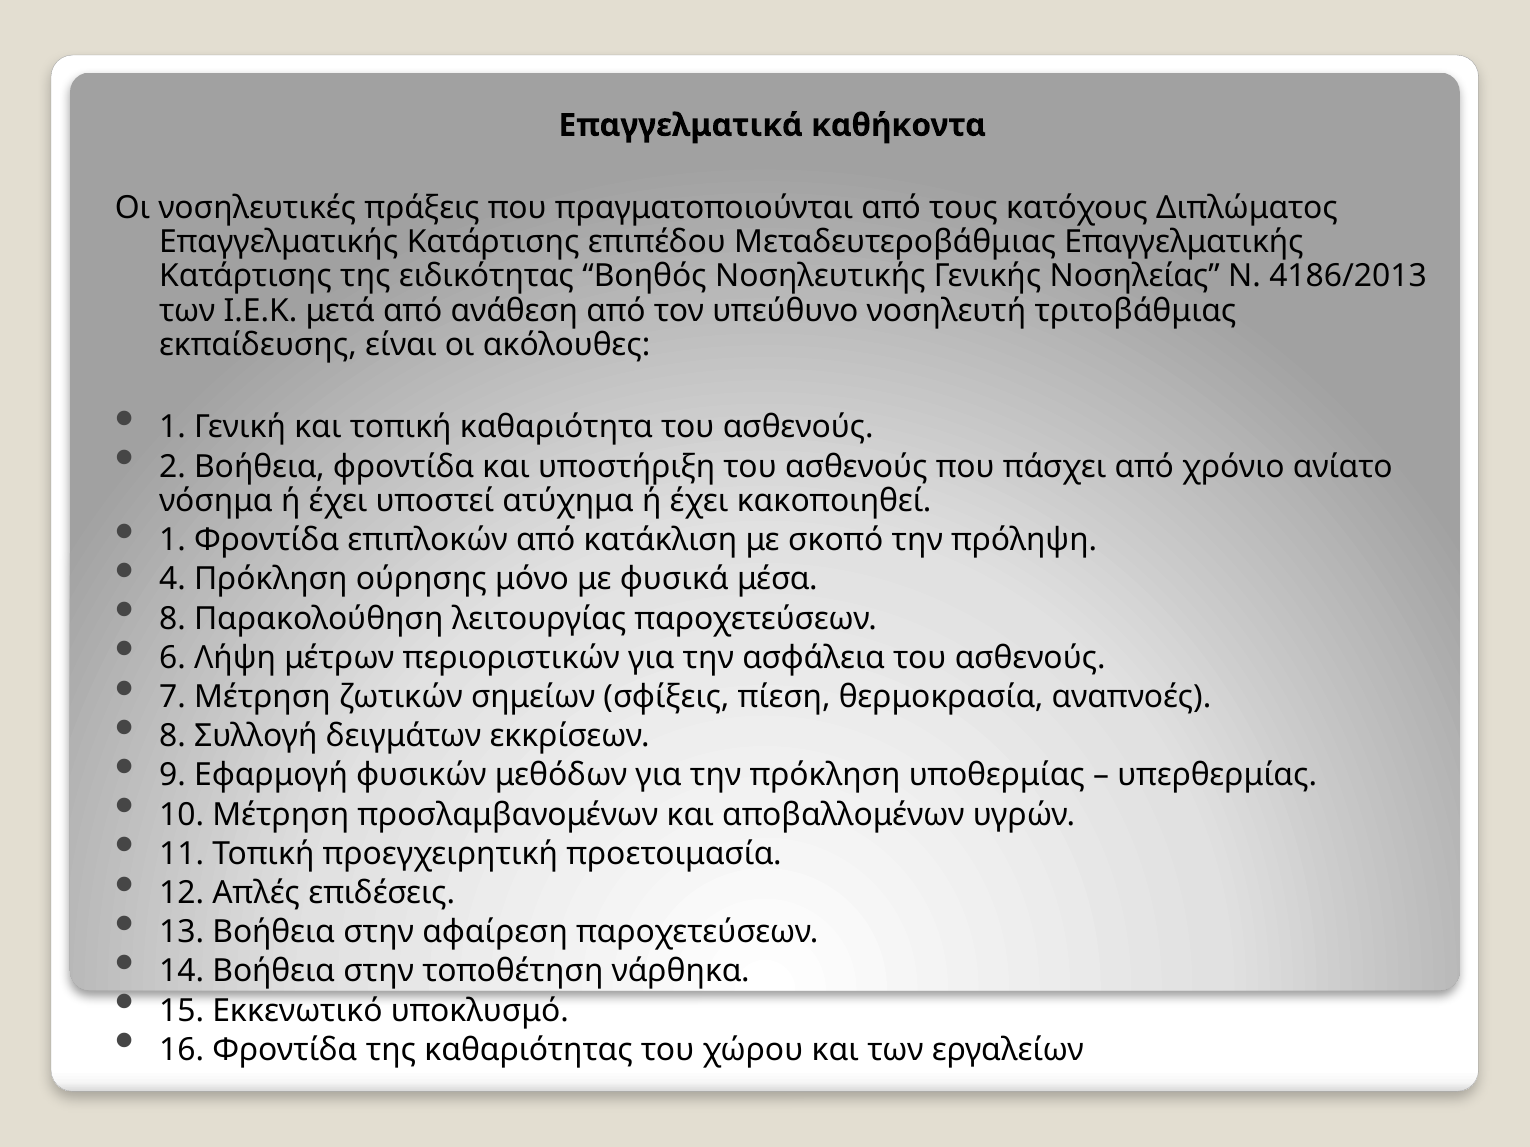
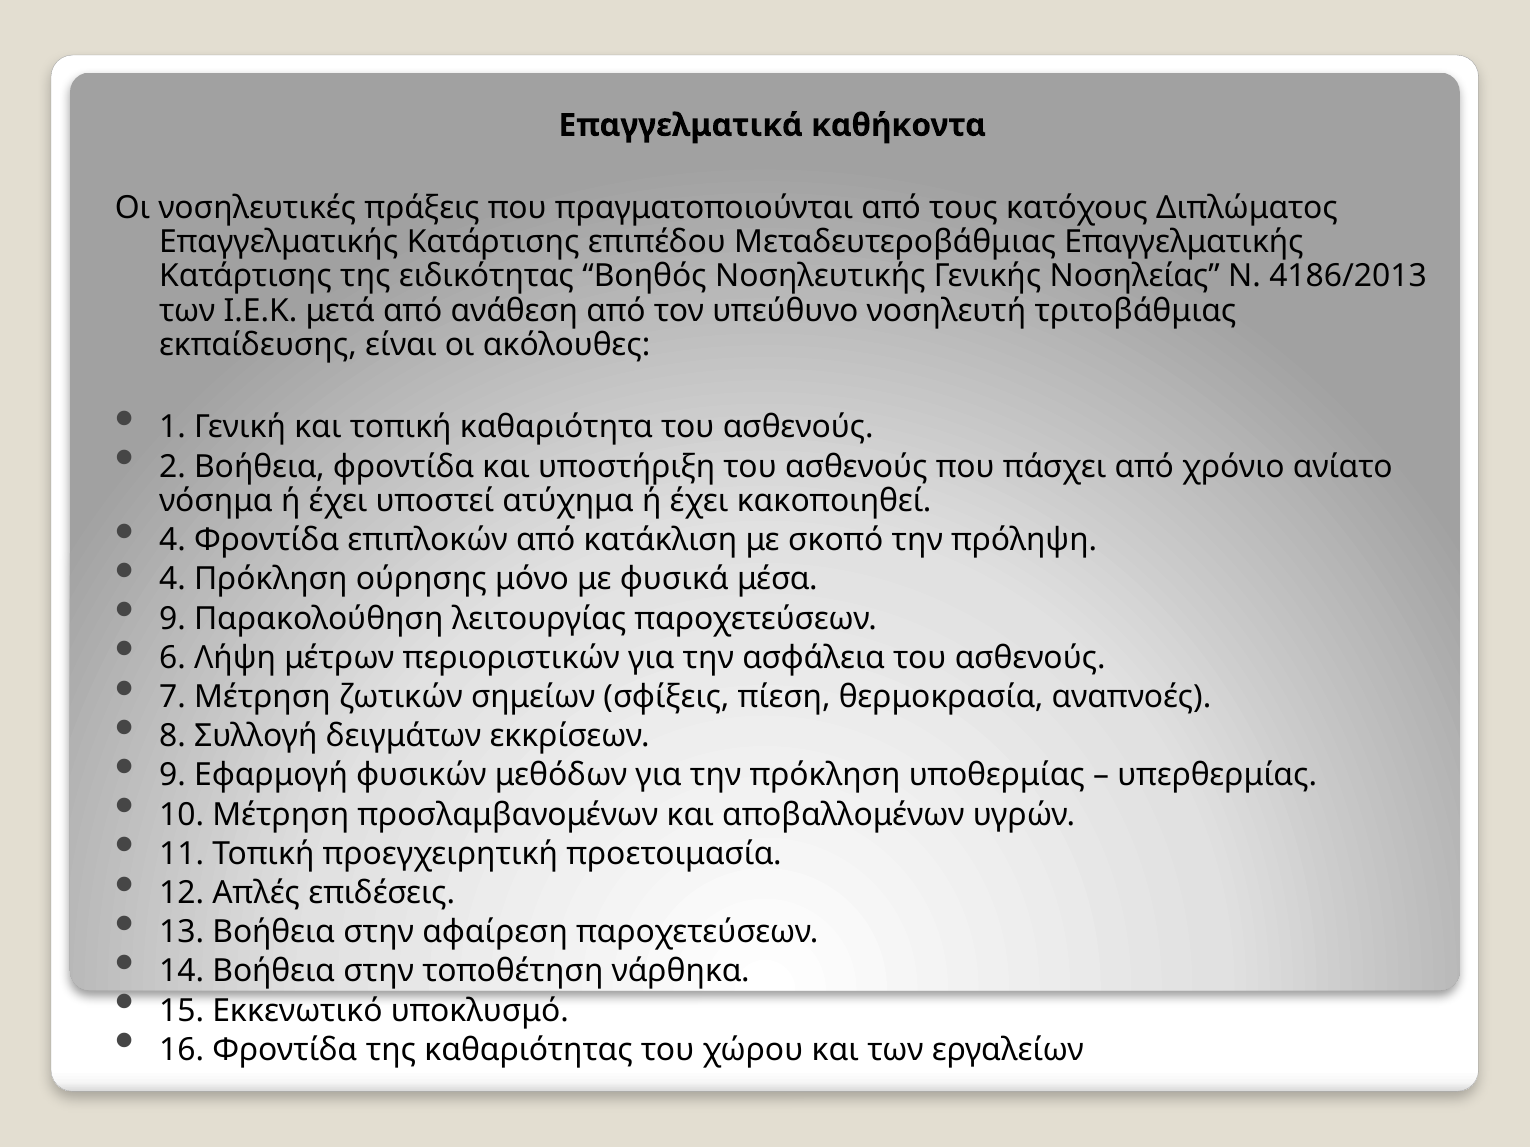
1: 1 -> 4 (173, 541)
8: 8 -> 9 (173, 619)
